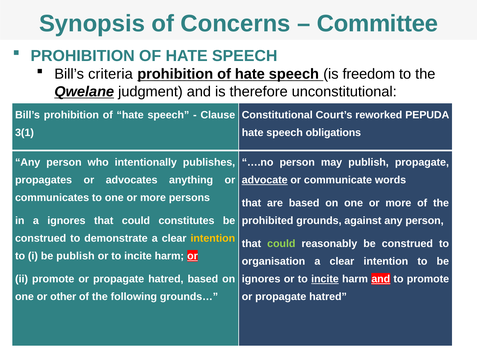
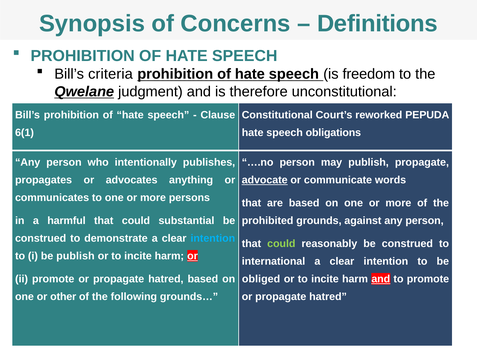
Committee: Committee -> Definitions (377, 24)
3(1: 3(1 -> 6(1 (25, 133)
a ignores: ignores -> harmful (66, 221)
constitutes: constitutes -> substantial (186, 221)
intention colour: yellow -> light blue (213, 238)
organisation: organisation -> international (273, 261)
ignores: ignores -> obliged (261, 279)
incite underline: present -> none (325, 279)
